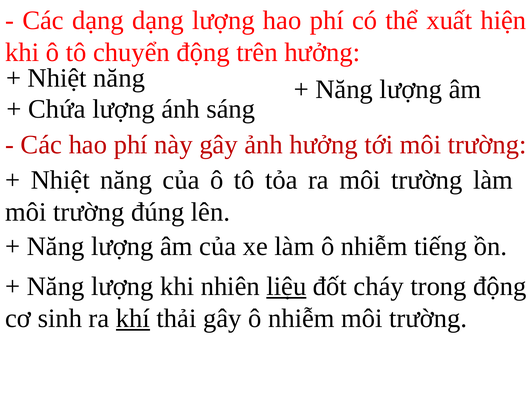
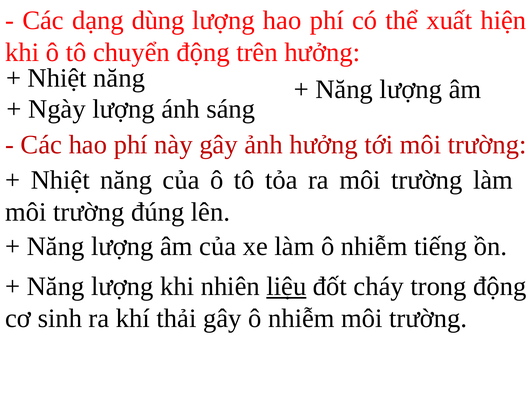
dạng dạng: dạng -> dùng (158, 20)
Chứa: Chứa -> Ngày (57, 109)
khí underline: present -> none (133, 318)
